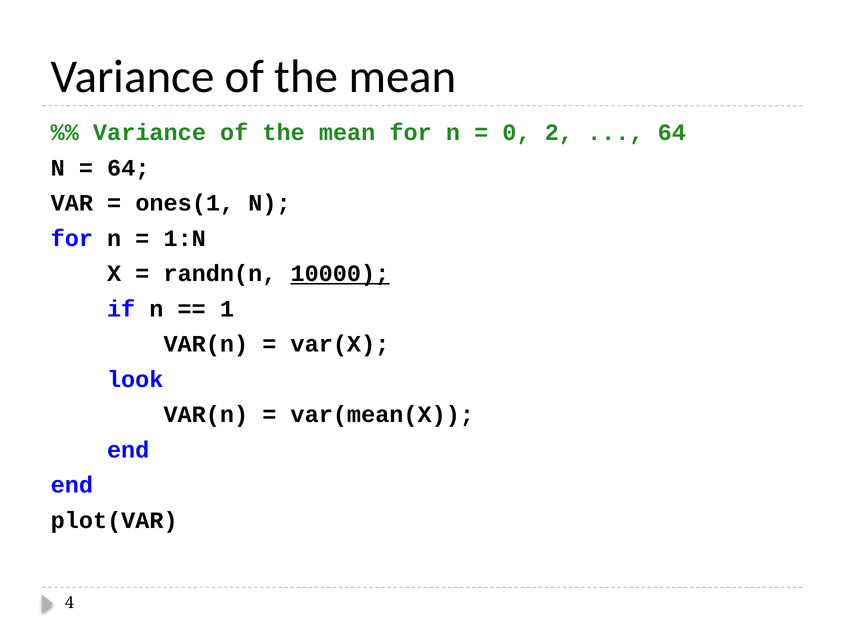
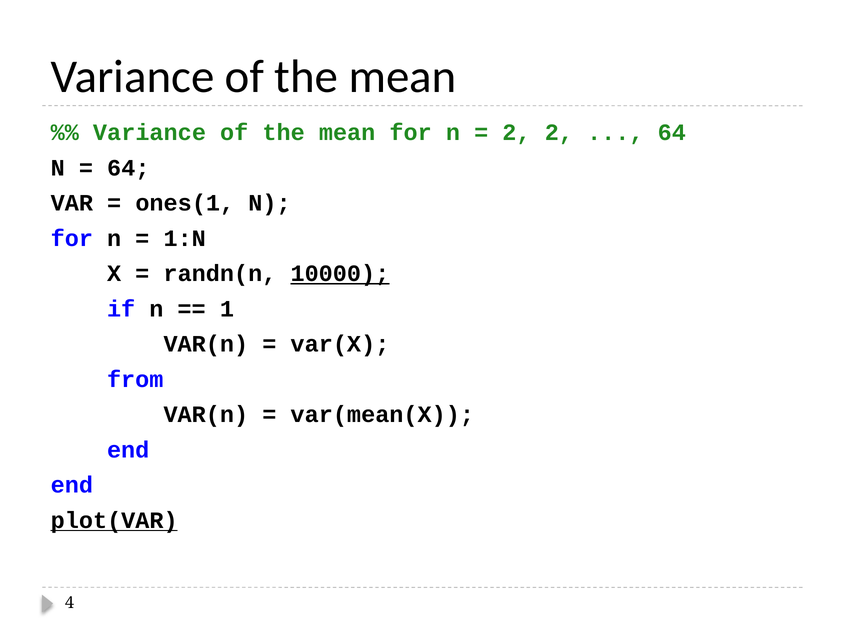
0: 0 -> 2 (516, 133)
look: look -> from (135, 379)
plot(VAR underline: none -> present (114, 520)
